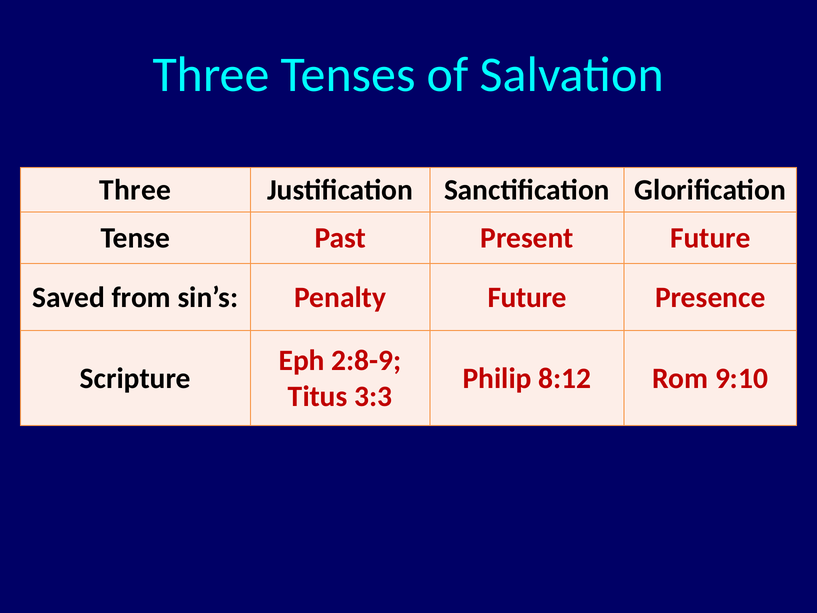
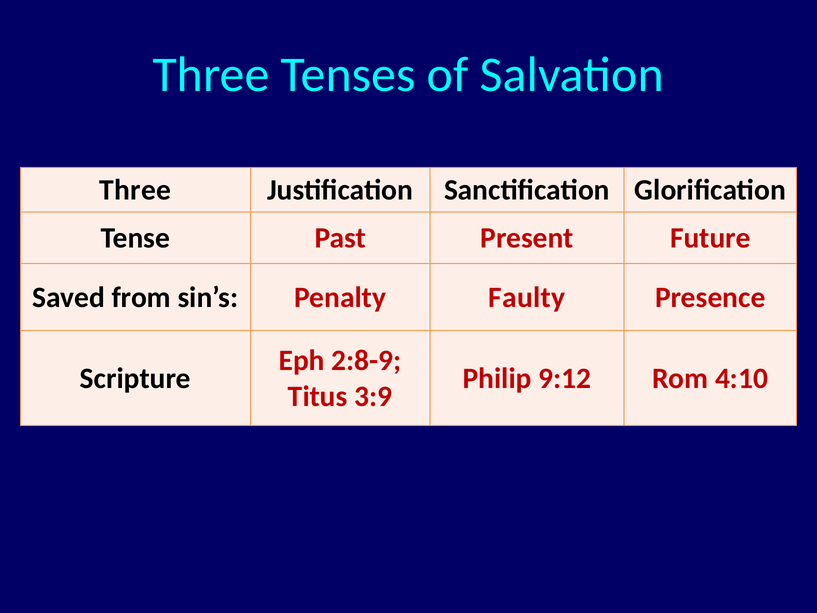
Penalty Future: Future -> Faulty (527, 297)
8:12: 8:12 -> 9:12 (565, 378)
9:10: 9:10 -> 4:10 (741, 378)
3:3: 3:3 -> 3:9 (373, 396)
